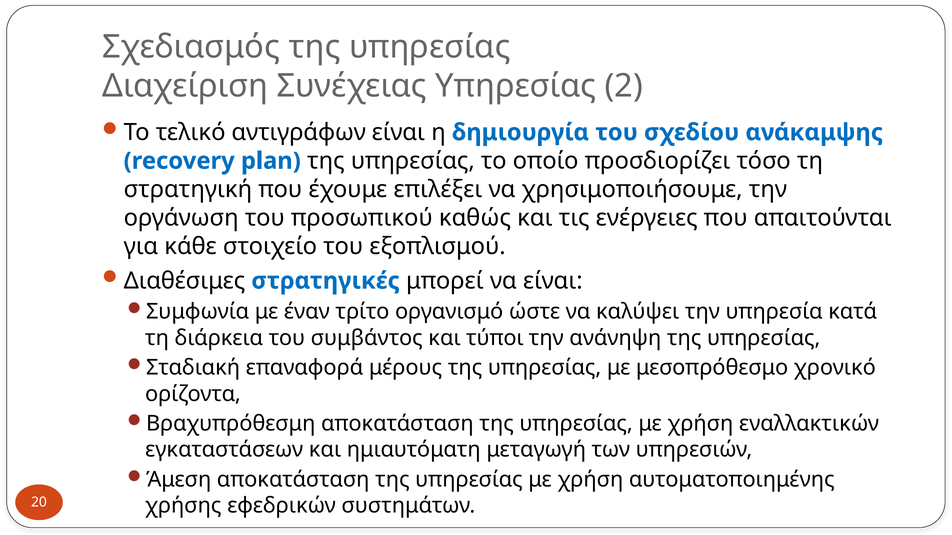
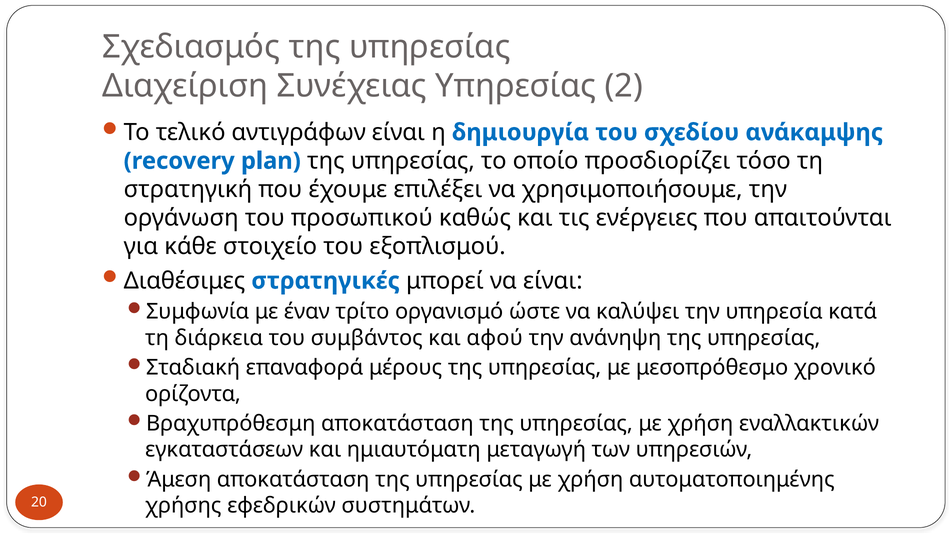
τύποι: τύποι -> αφού (495, 338)
